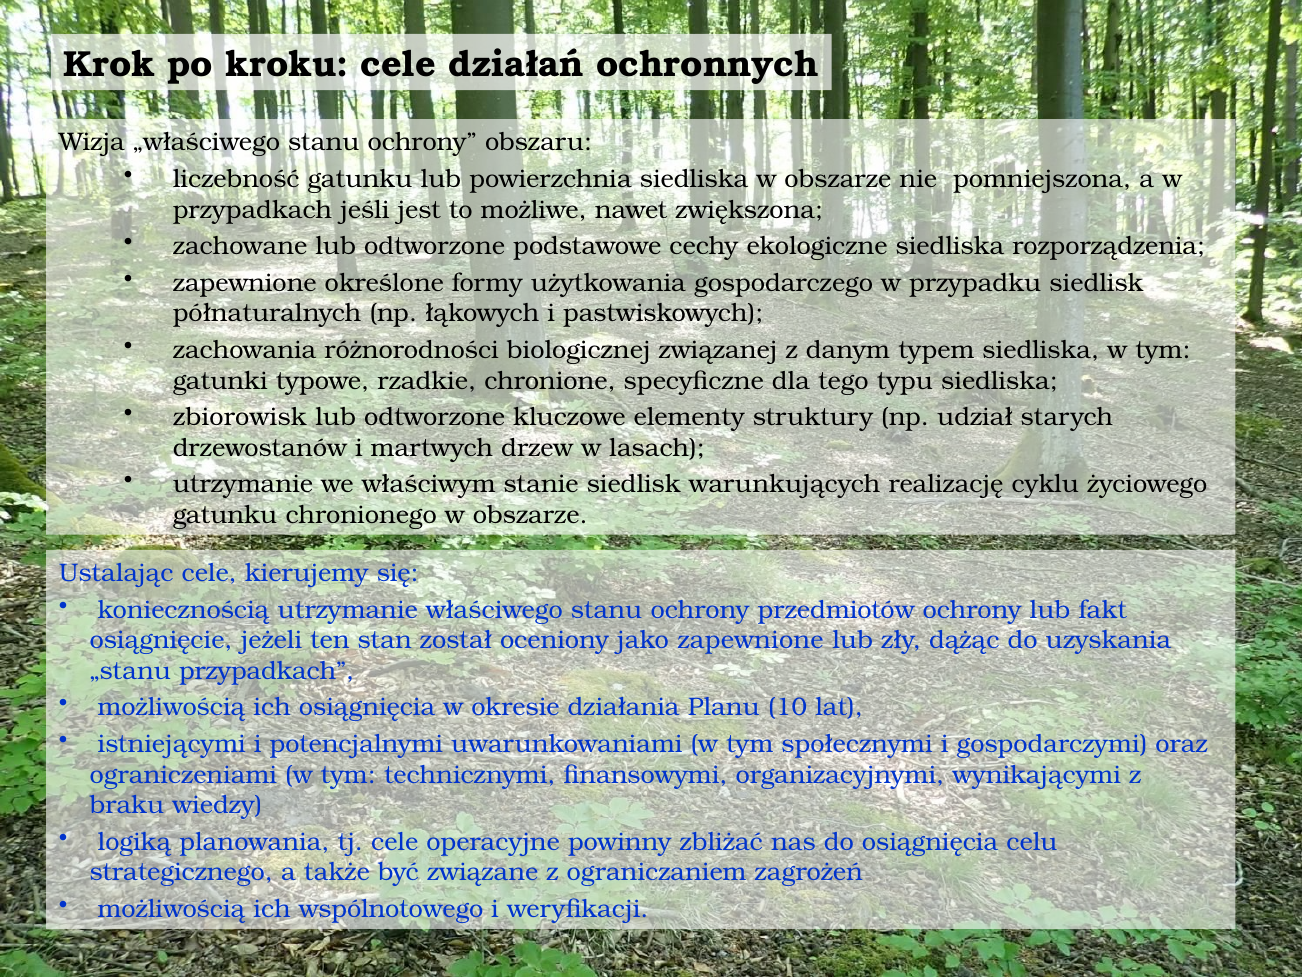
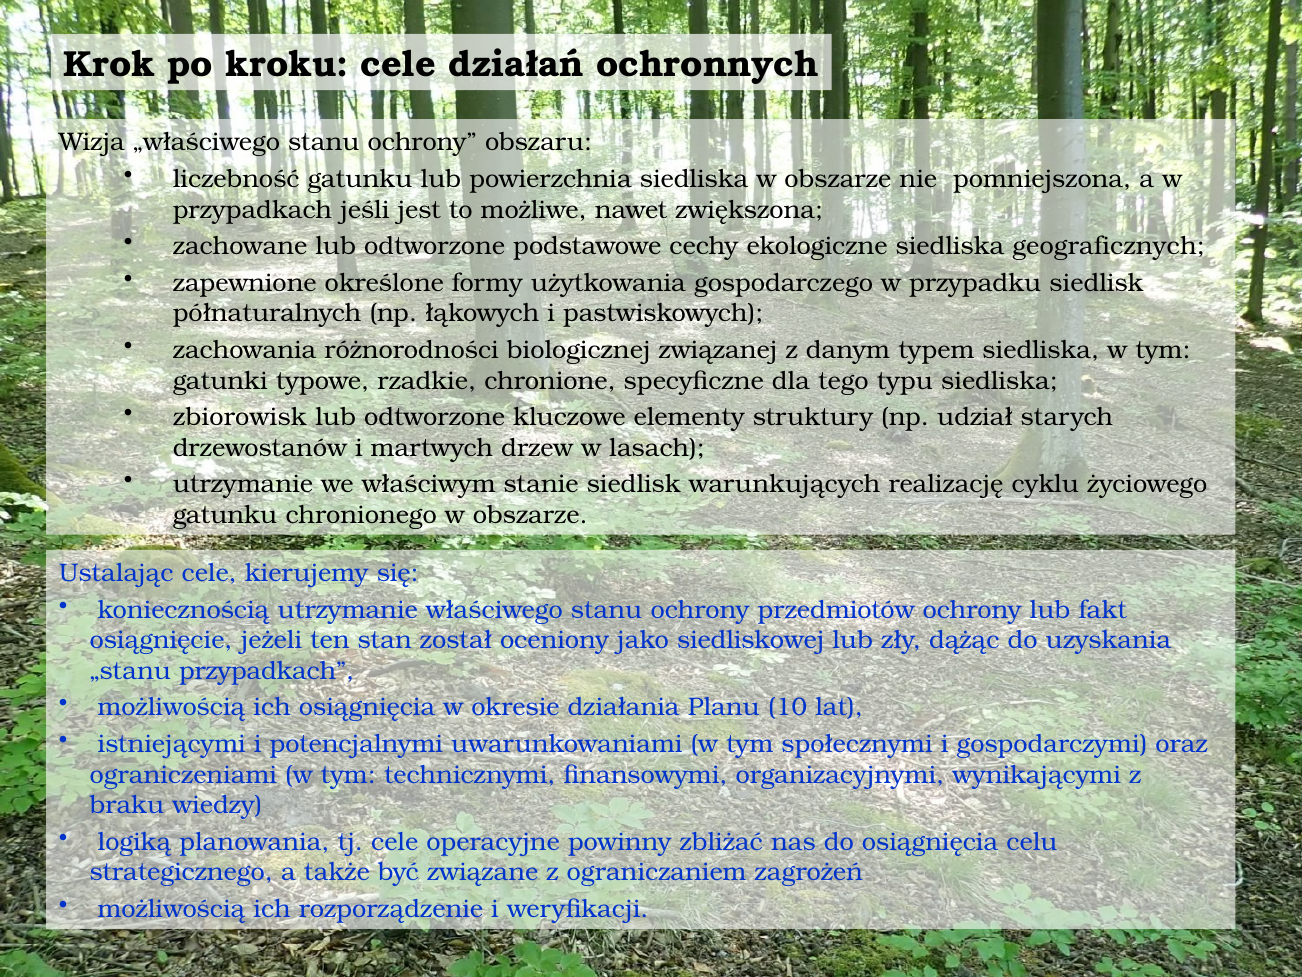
rozporządzenia: rozporządzenia -> geograficznych (1109, 246)
jako zapewnione: zapewnione -> siedliskowej (751, 640)
wspólnotowego: wspólnotowego -> rozporządzenie (391, 909)
